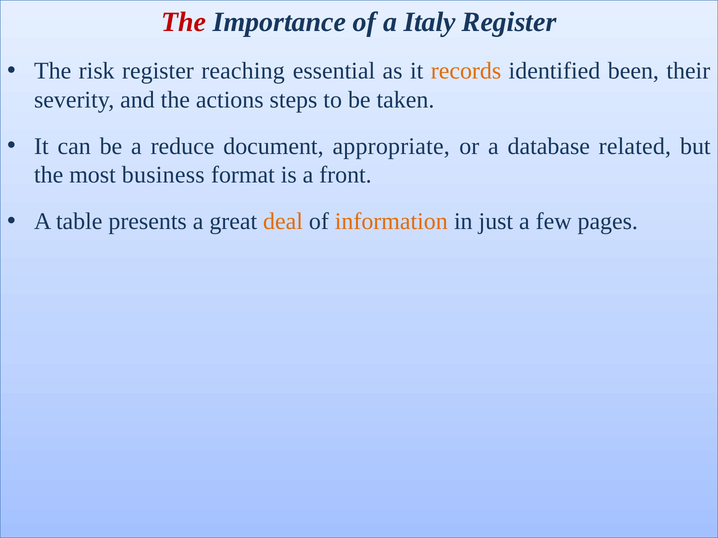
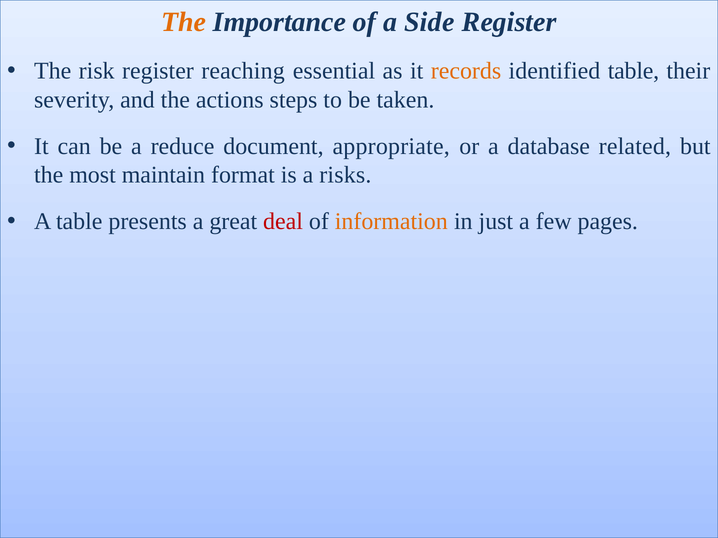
The colour: red -> orange (184, 22)
Italy: Italy -> Side (429, 22)
identified been: been -> table (633, 71)
business: business -> maintain (163, 175)
front: front -> risks (345, 175)
deal colour: orange -> red (283, 222)
